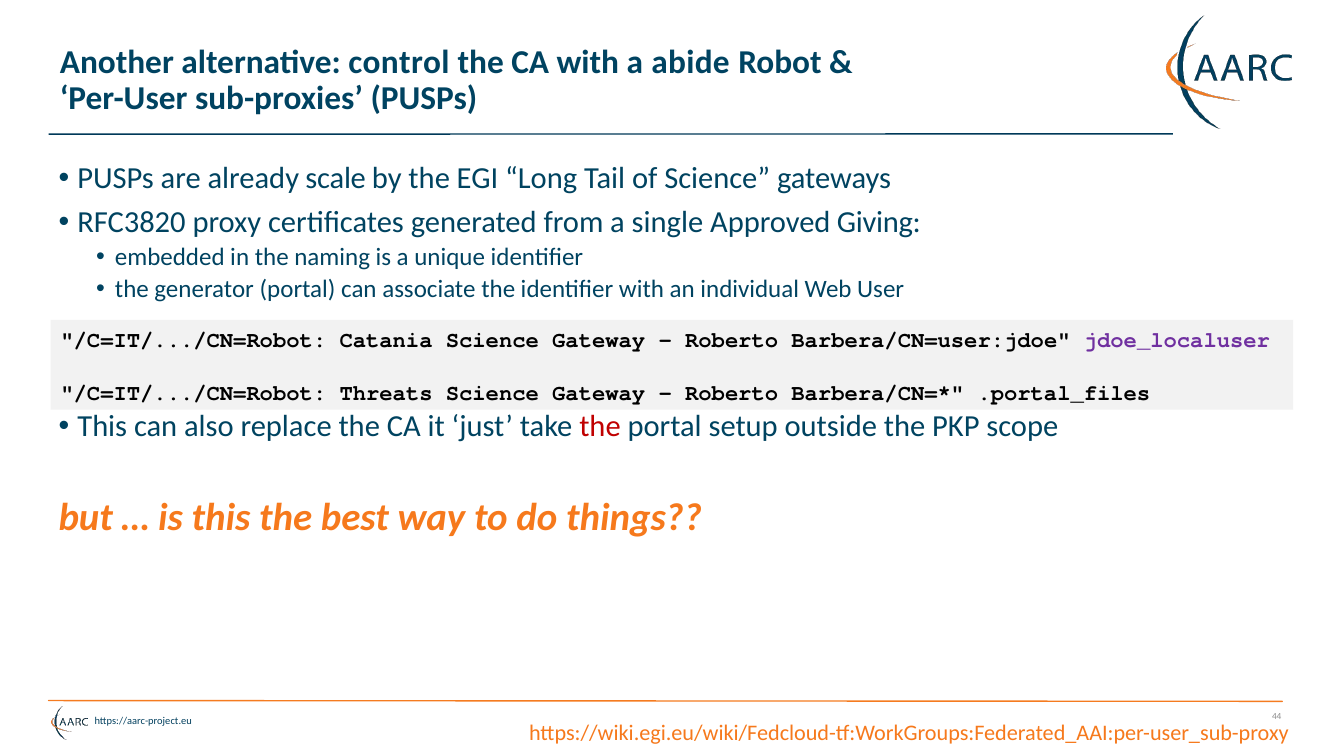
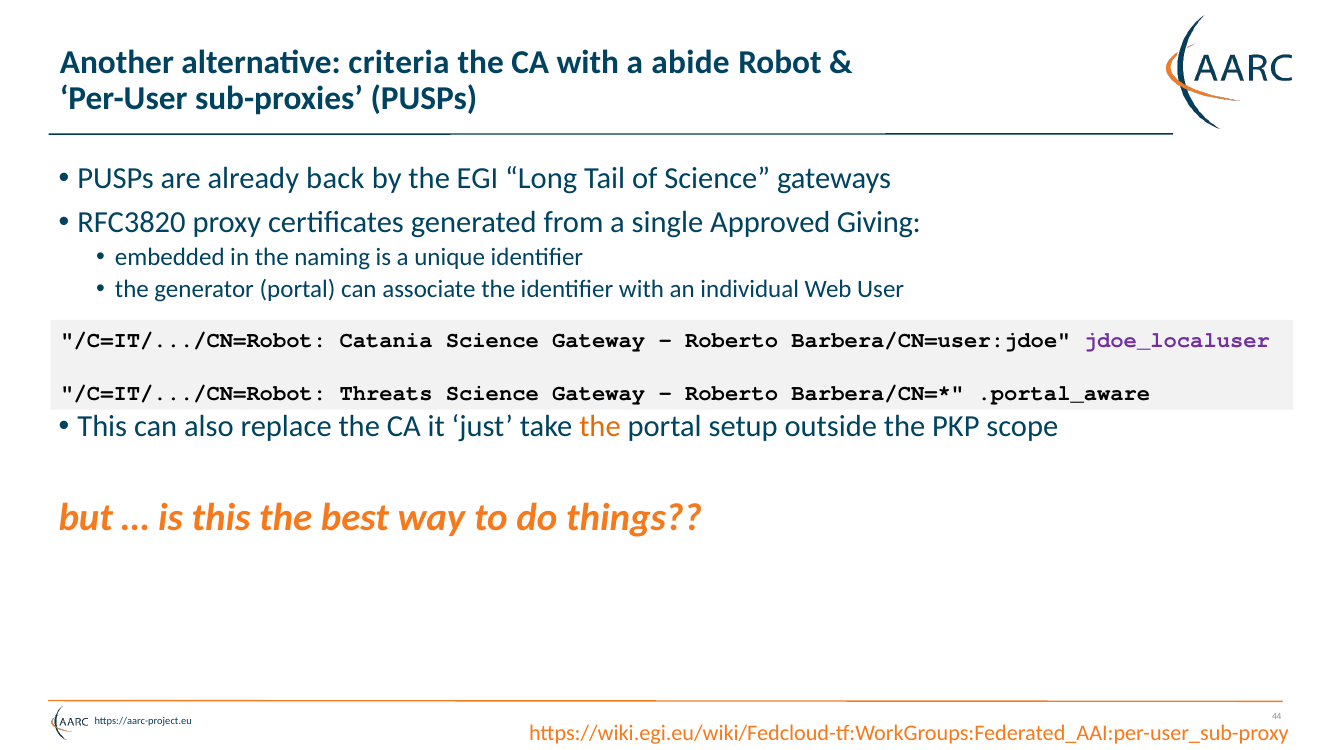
control: control -> criteria (399, 62)
scale: scale -> back (335, 179)
.portal_files: .portal_files -> .portal_aware (1064, 393)
the colour: red -> orange (600, 427)
